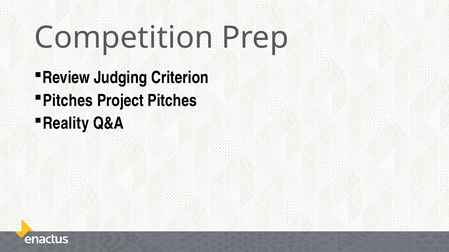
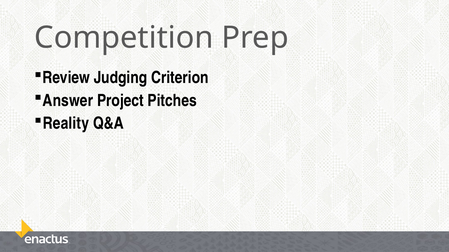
Pitches: Pitches -> Answer (68, 101)
